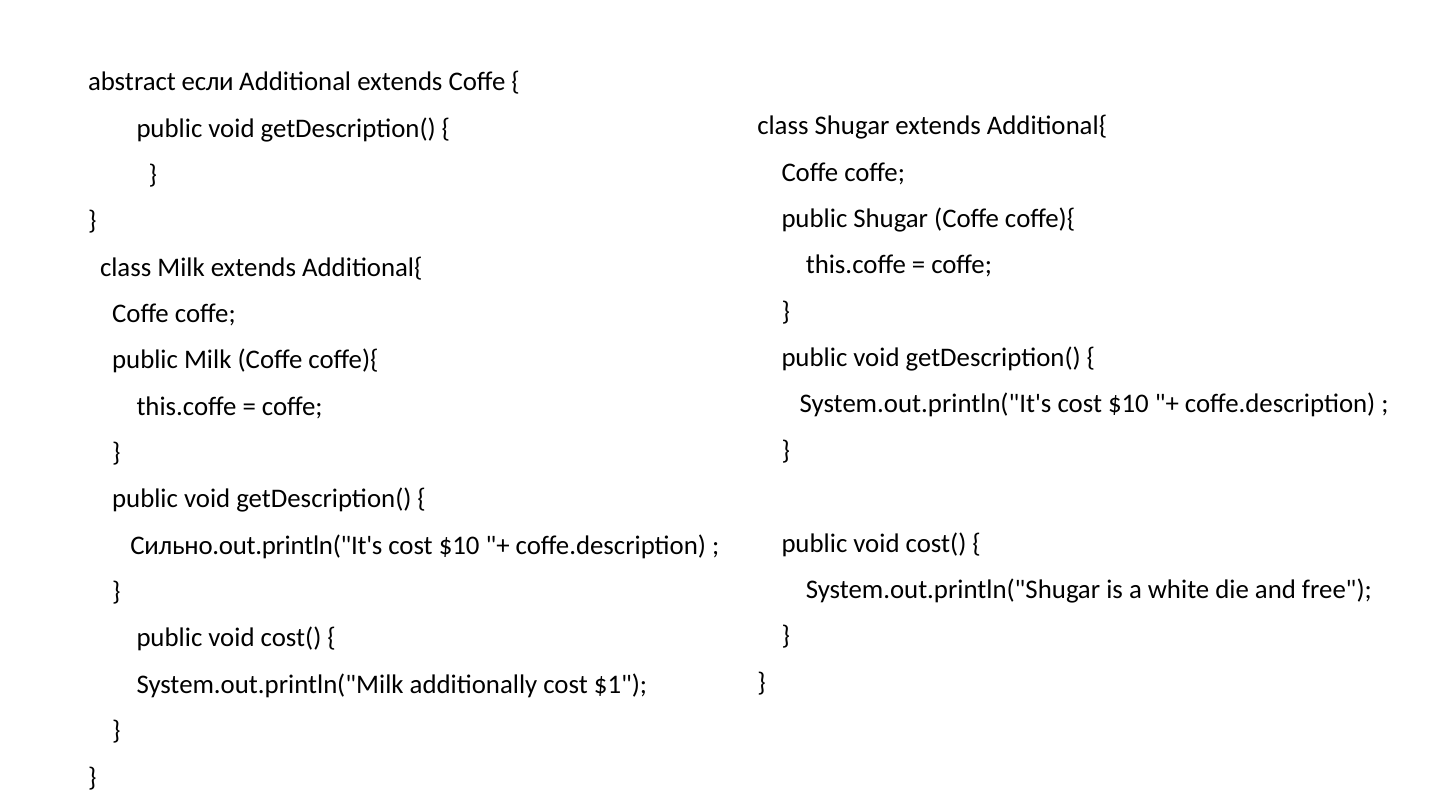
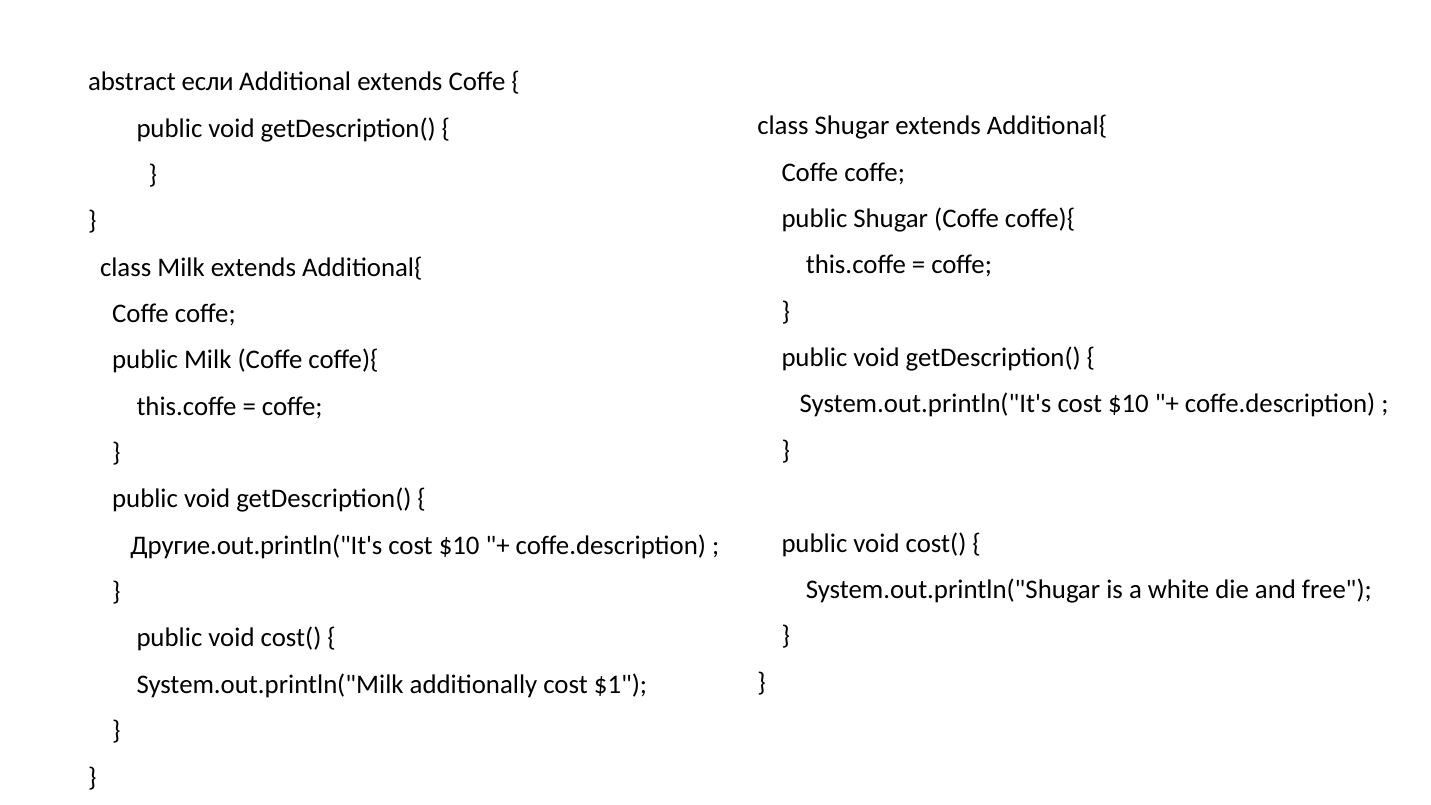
Сильно.out.println("It's: Сильно.out.println("It's -> Другие.out.println("It's (256, 545)
